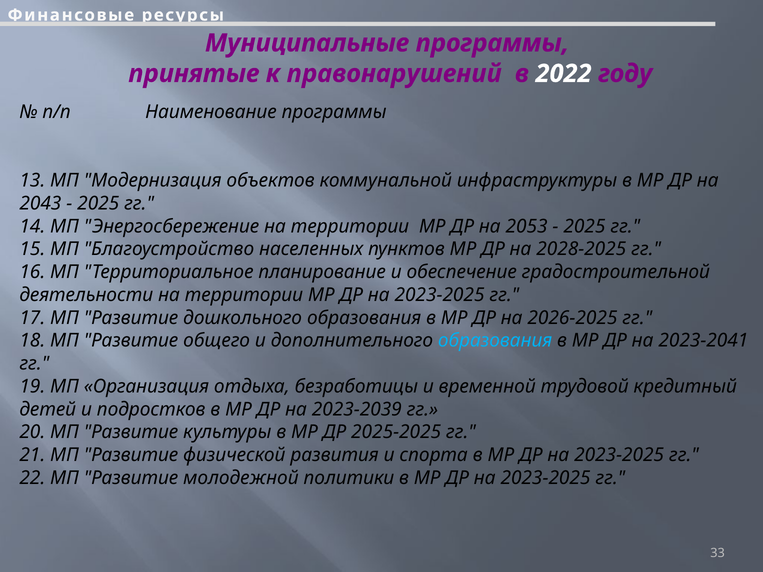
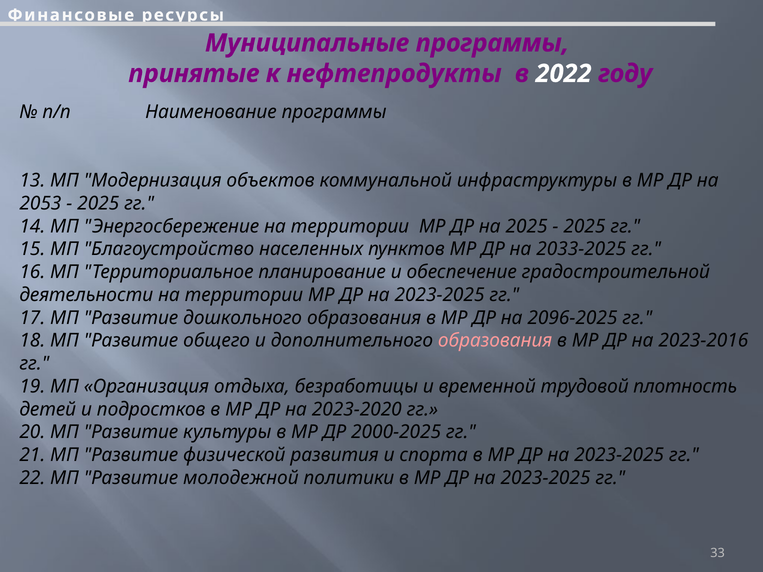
правонарушений: правонарушений -> нефтепродукты (394, 74)
2043: 2043 -> 2053 (40, 203)
на 2053: 2053 -> 2025 (527, 226)
2028-2025: 2028-2025 -> 2033-2025 (581, 249)
2026-2025: 2026-2025 -> 2096-2025 (572, 318)
образования colour: light blue -> pink (495, 341)
2023-2041: 2023-2041 -> 2023-2016 (703, 341)
кредитный: кредитный -> плотность (685, 387)
2023-2039: 2023-2039 -> 2023-2020 (357, 409)
2025-2025: 2025-2025 -> 2000-2025 (396, 432)
